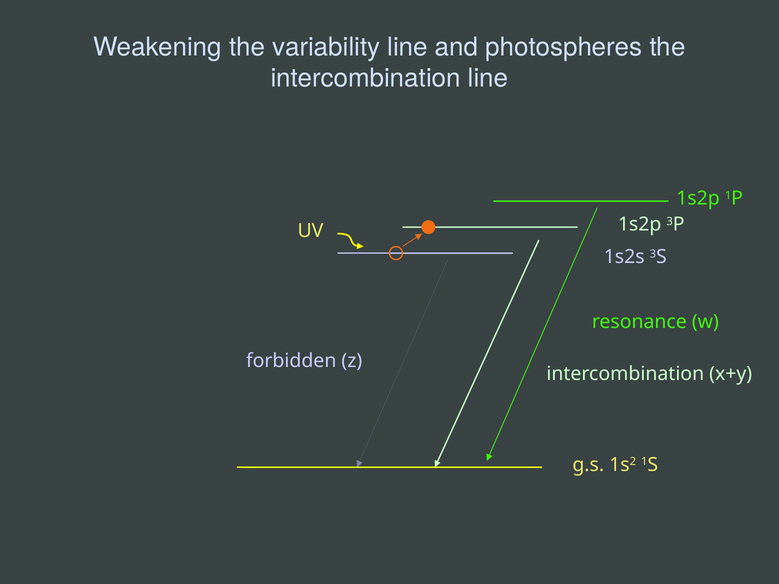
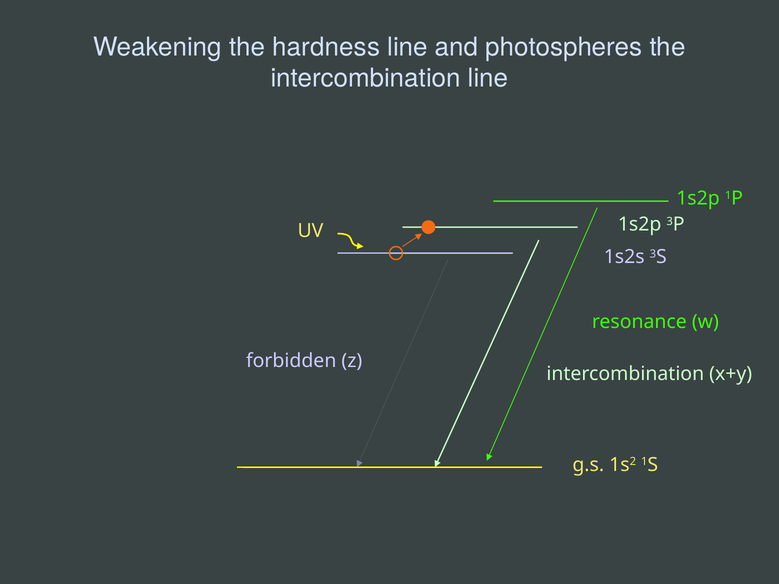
variability: variability -> hardness (326, 47)
